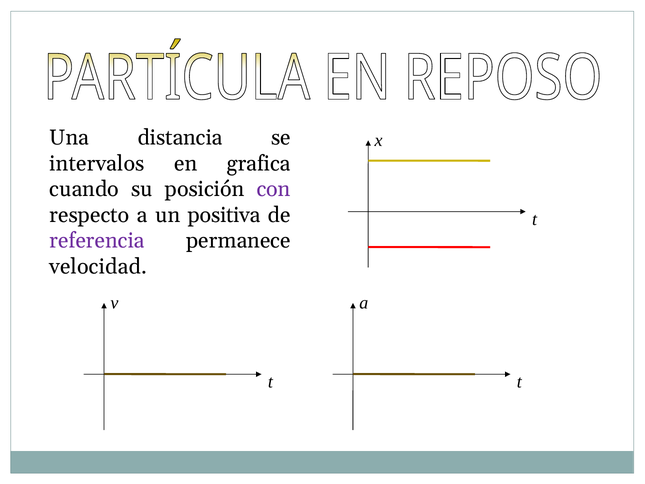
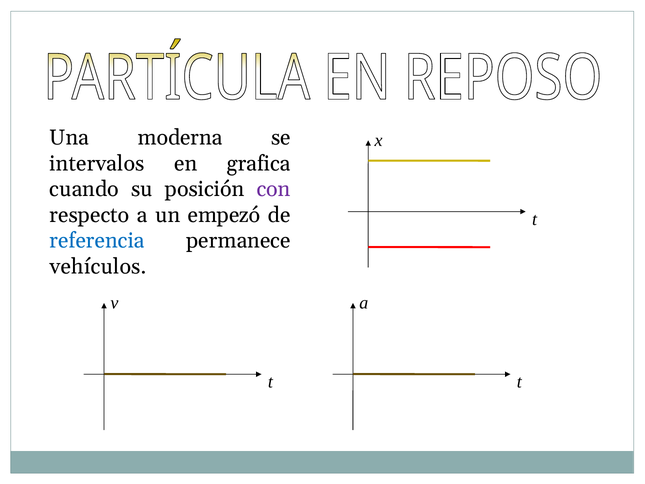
distancia: distancia -> moderna (180, 138)
positiva: positiva -> empezó (224, 215)
referencia colour: purple -> blue (97, 241)
velocidad: velocidad -> vehículos (98, 267)
